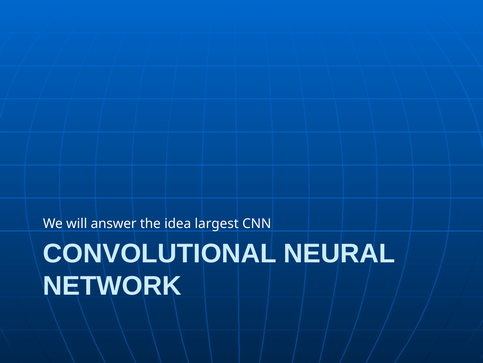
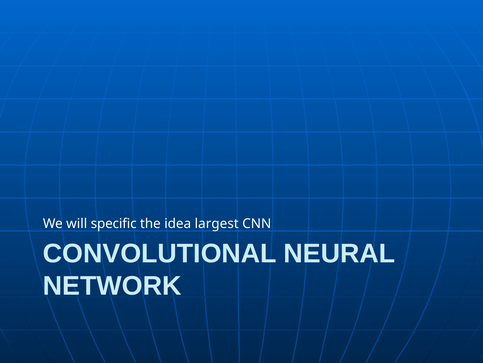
answer: answer -> specific (114, 223)
